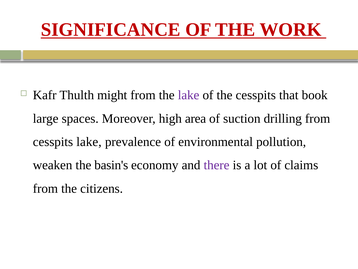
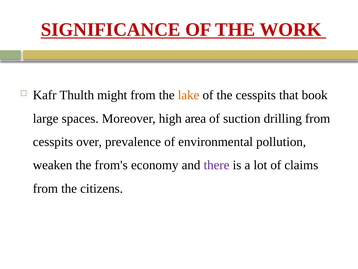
lake colour: purple -> orange (189, 95)
cesspits lake: lake -> over (89, 142)
basin's: basin's -> from's (111, 165)
